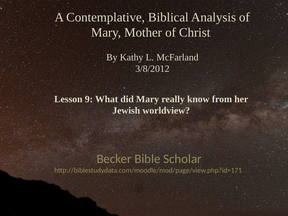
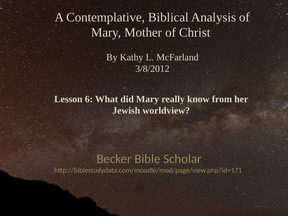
9: 9 -> 6 (89, 99)
